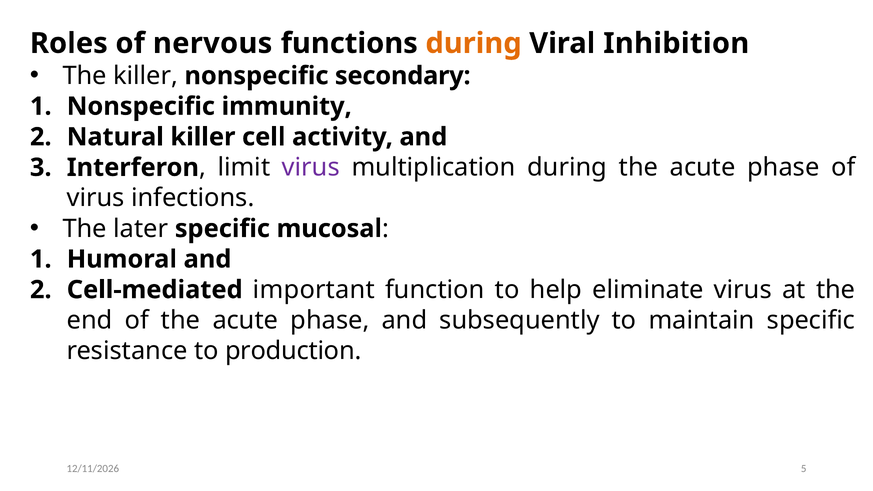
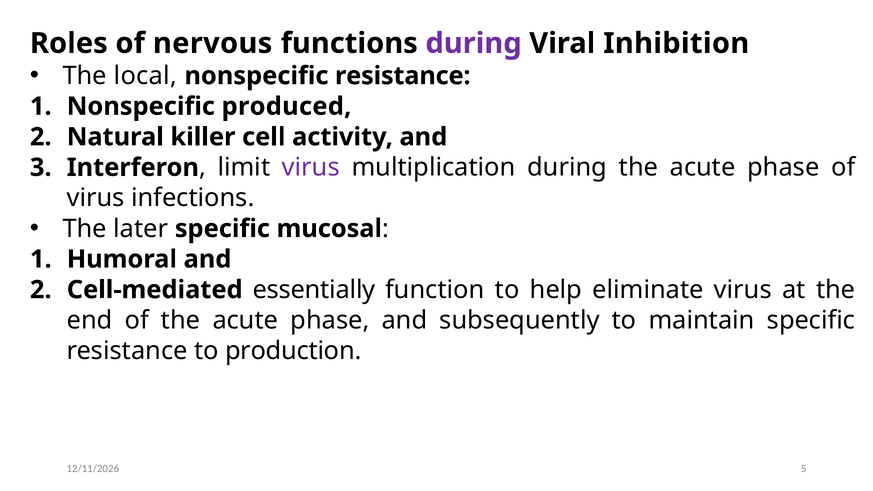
during colour: orange -> purple (474, 43)
The killer: killer -> local (145, 76)
nonspecific secondary: secondary -> resistance (403, 76)
immunity: immunity -> produced (286, 106)
important: important -> essentially (314, 290)
